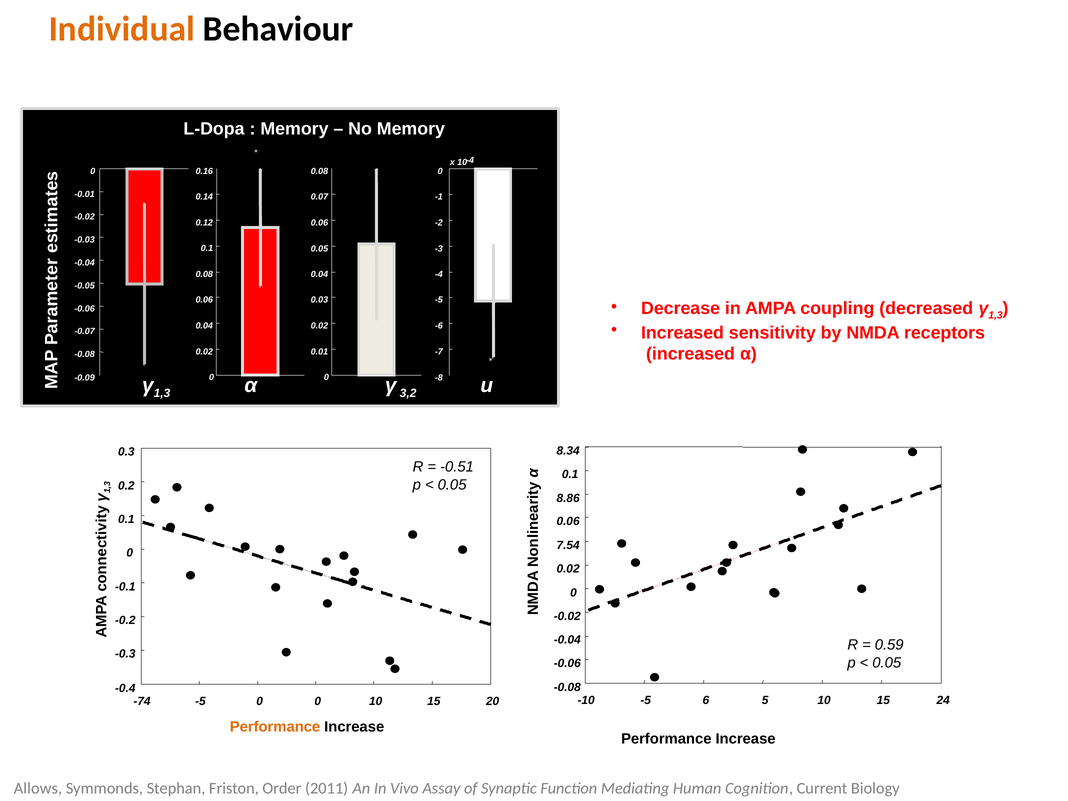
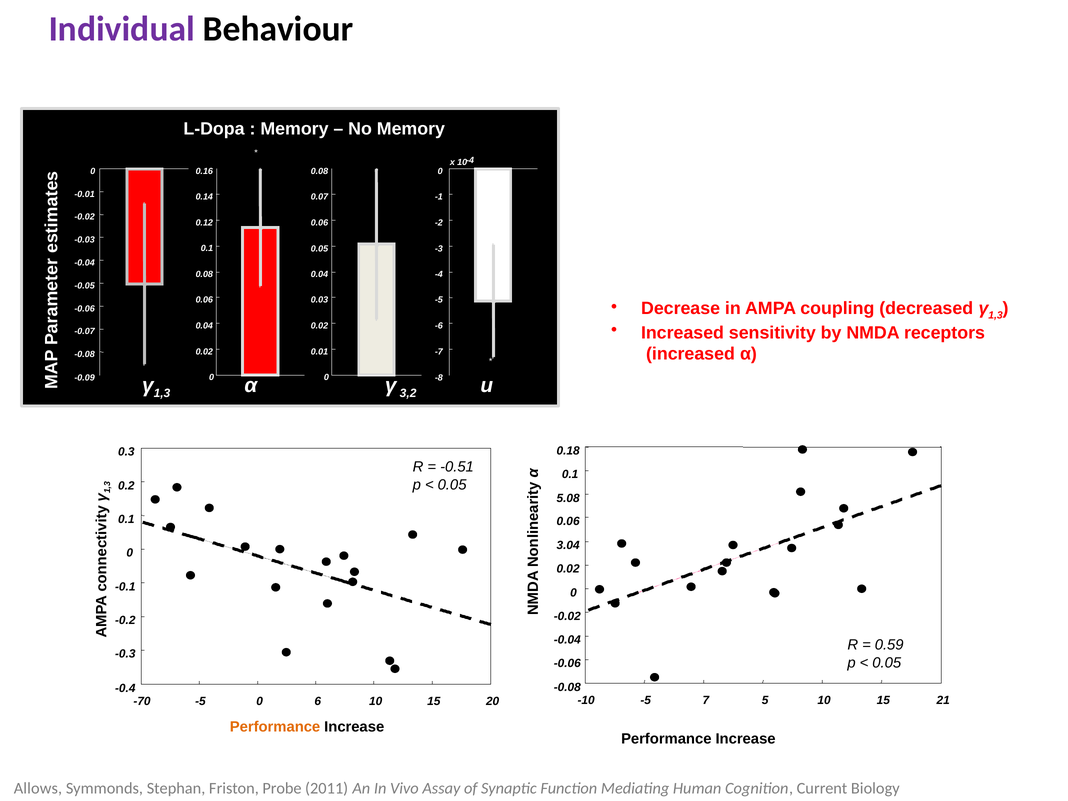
Individual colour: orange -> purple (122, 29)
8.34: 8.34 -> 0.18 (568, 451)
8.86: 8.86 -> 5.08 (568, 498)
7.54: 7.54 -> 3.04 (568, 545)
6: 6 -> 7 (706, 700)
24: 24 -> 21 (943, 700)
-74: -74 -> -70 (142, 701)
-5 0 0: 0 -> 6 (318, 701)
Order: Order -> Probe (282, 788)
